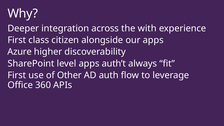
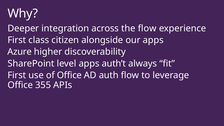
the with: with -> flow (147, 28)
of Other: Other -> Office (69, 75)
360: 360 -> 355 (43, 85)
